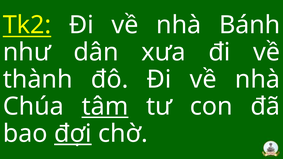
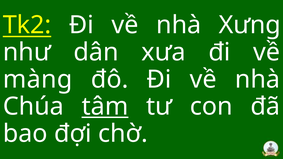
Bánh: Bánh -> Xưng (250, 25)
thành: thành -> màng (38, 79)
đợi underline: present -> none (73, 134)
